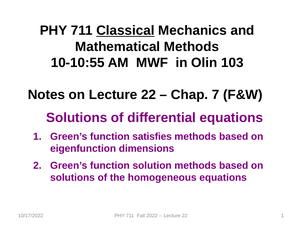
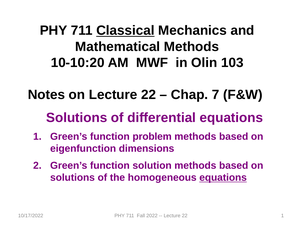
10-10:55: 10-10:55 -> 10-10:20 (78, 63)
satisfies: satisfies -> problem (152, 137)
equations underline: none -> present (223, 178)
